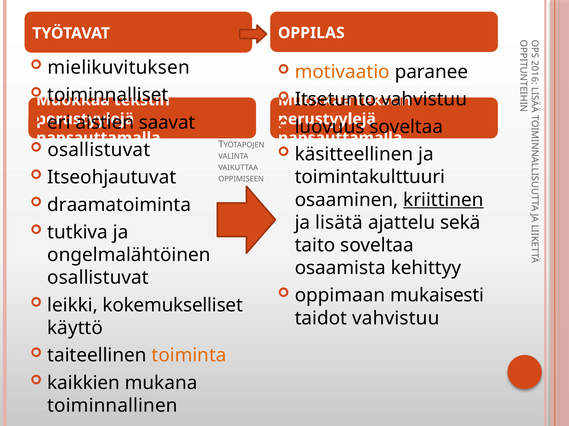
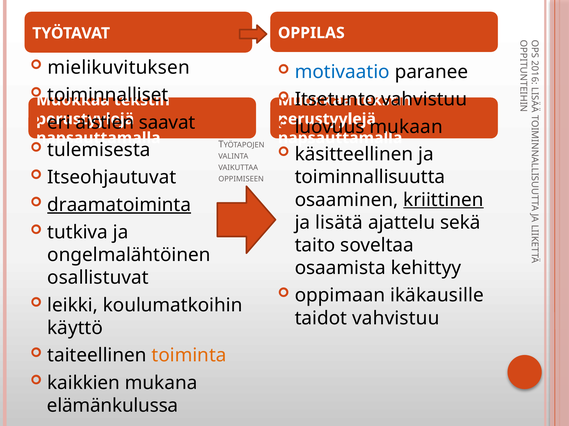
motivaatio colour: orange -> blue (342, 72)
soveltaa: soveltaa -> mukaan (406, 127)
osallistuvat: osallistuvat -> tulemisesta (99, 150)
toimintakulttuuri: toimintakulttuuri -> toiminnallisuutta (370, 177)
draamatoiminta underline: none -> present (119, 205)
mukaisesti: mukaisesti -> ikäkausille (437, 296)
kokemukselliset: kokemukselliset -> koulumatkoihin (173, 306)
toiminnallinen: toiminnallinen -> elämänkulussa (113, 406)
